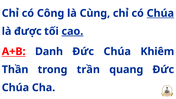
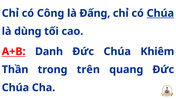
Cùng: Cùng -> Đấng (95, 13)
được: được -> dùng (28, 31)
cao underline: present -> none (72, 31)
trần: trần -> trên (88, 70)
